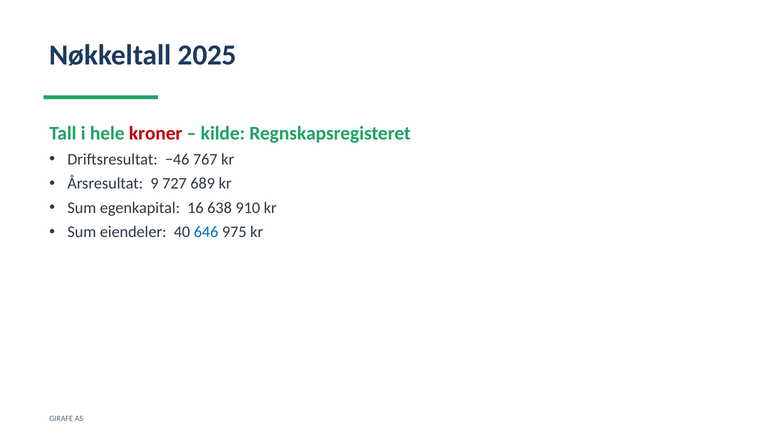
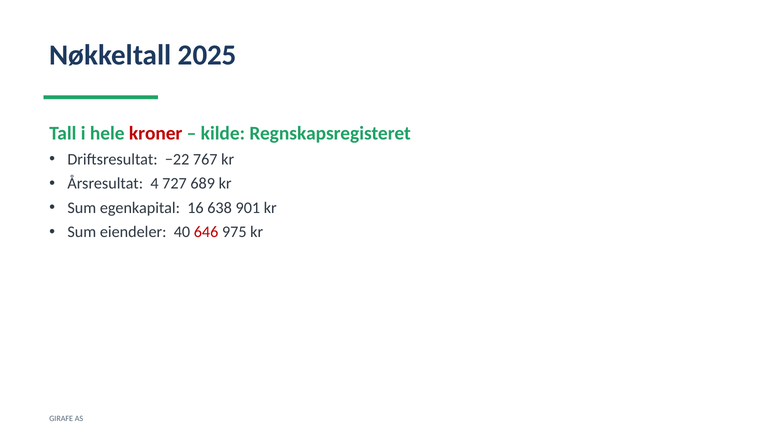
−46: −46 -> −22 (177, 159)
9: 9 -> 4 (154, 184)
910: 910 -> 901 (248, 208)
646 colour: blue -> red (206, 232)
